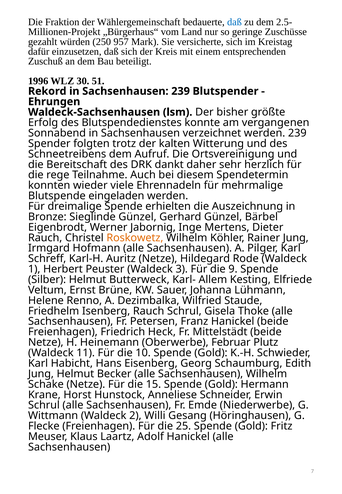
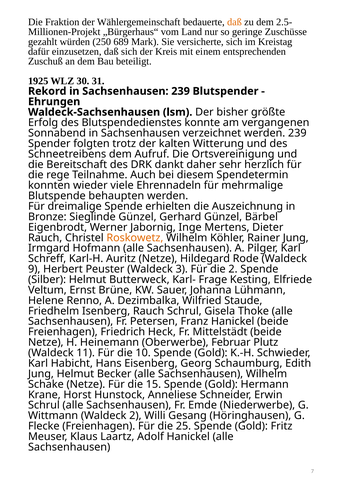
daß colour: blue -> orange (234, 22)
957: 957 -> 689 (121, 42)
1996: 1996 -> 1925 (38, 81)
51: 51 -> 31 (98, 81)
eingeladen: eingeladen -> behaupten (116, 196)
1: 1 -> 9 (34, 269)
die 9: 9 -> 2 (233, 269)
Allem: Allem -> Frage (213, 280)
